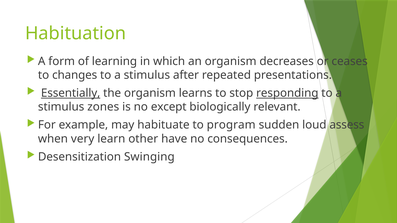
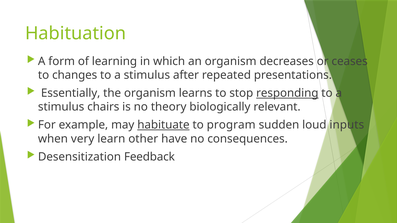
Essentially underline: present -> none (71, 93)
zones: zones -> chairs (103, 107)
except: except -> theory (169, 107)
habituate underline: none -> present (163, 125)
assess: assess -> inputs (347, 125)
Swinging: Swinging -> Feedback (149, 157)
